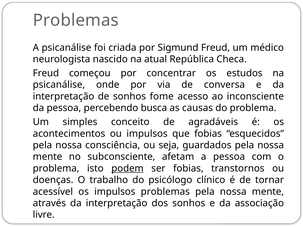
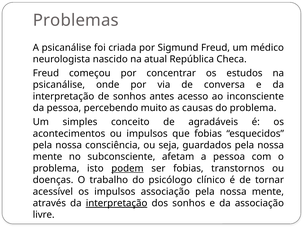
fome: fome -> antes (162, 96)
busca: busca -> muito (154, 108)
impulsos problemas: problemas -> associação (165, 192)
interpretação underline: none -> present (117, 203)
